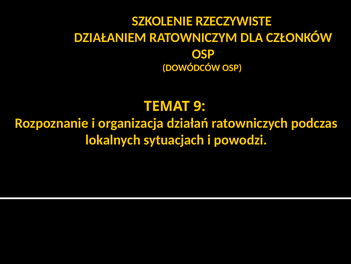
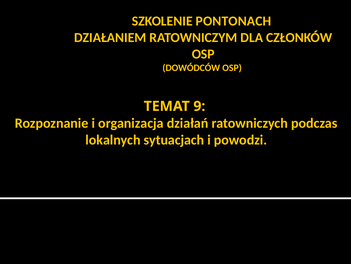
RZECZYWISTE: RZECZYWISTE -> PONTONACH (233, 21)
